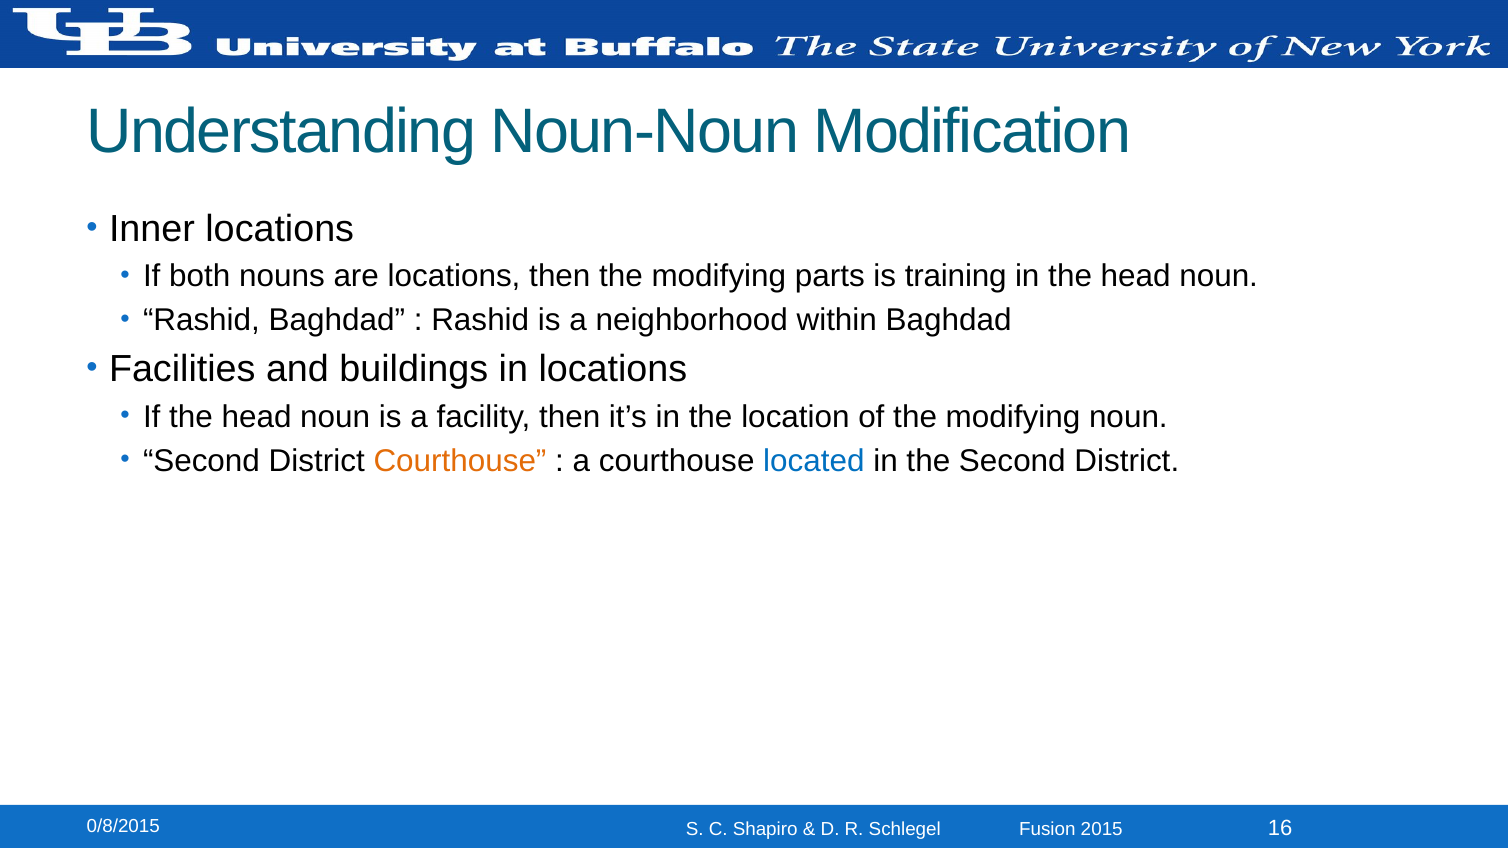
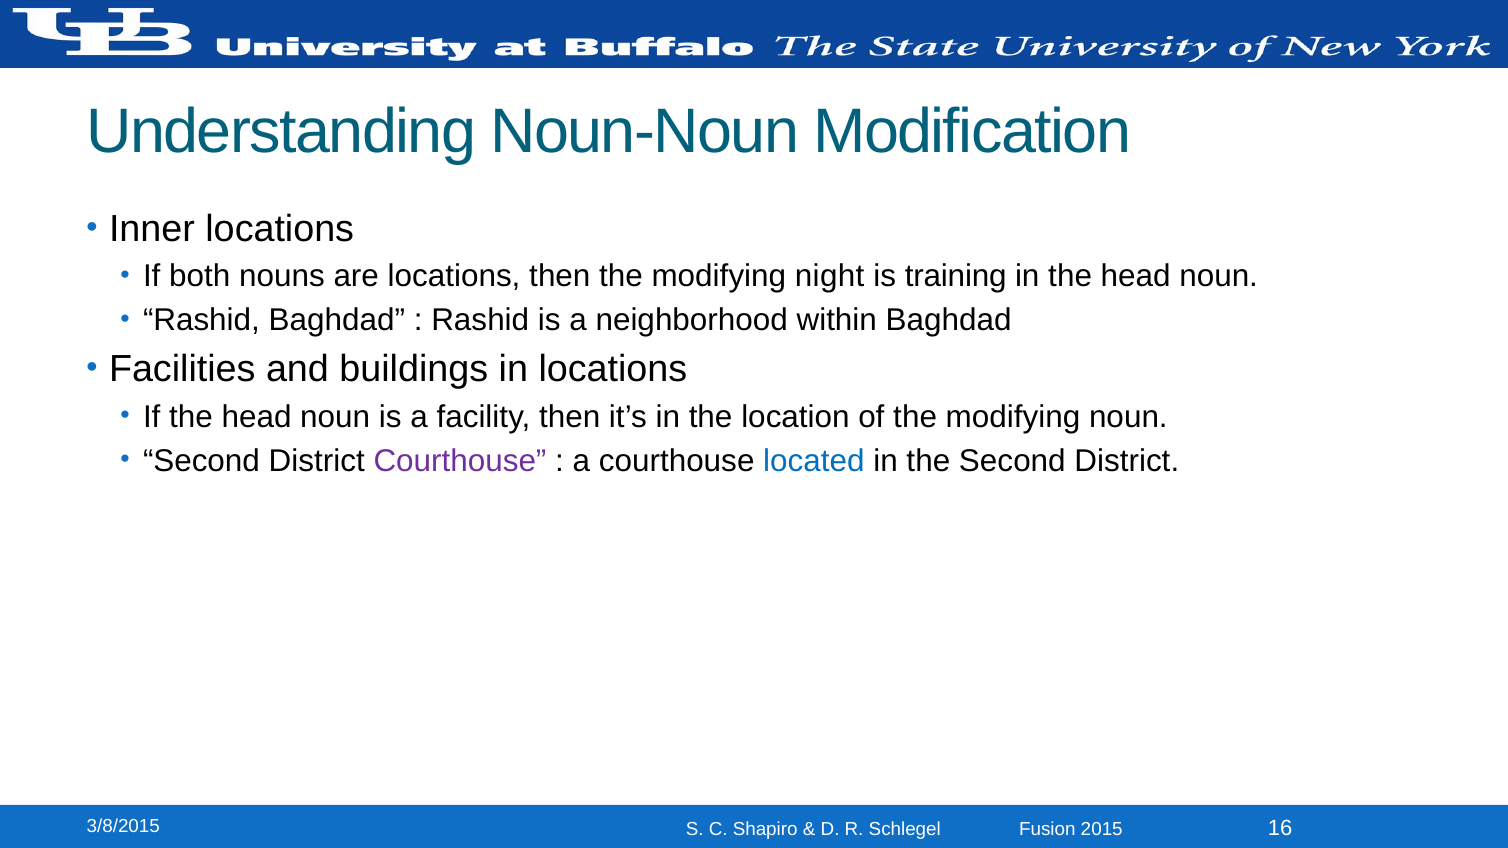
parts: parts -> night (830, 276)
Courthouse colour: orange -> purple (460, 461)
0/8/2015: 0/8/2015 -> 3/8/2015 (123, 827)
